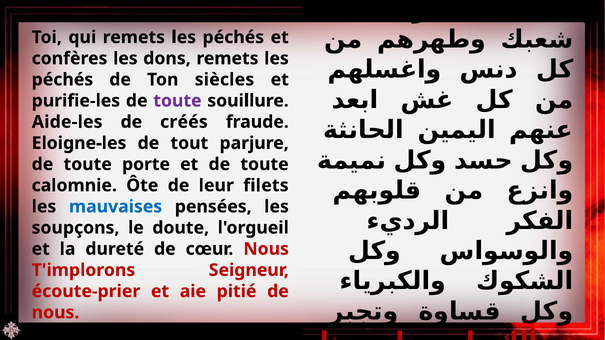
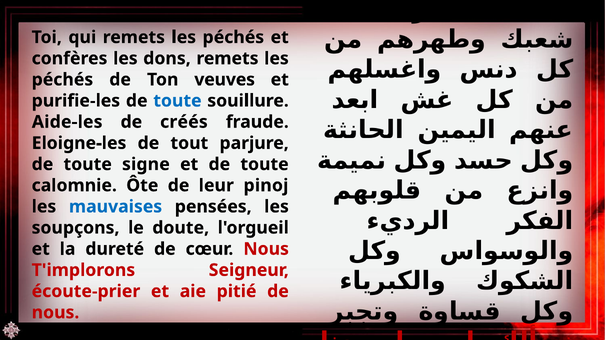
siècles: siècles -> veuves (225, 80)
toute colour: purple -> blue (177, 101)
porte: porte -> signe (146, 164)
filets: filets -> pinoj (266, 186)
